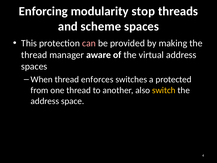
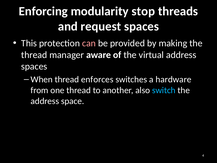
scheme: scheme -> request (101, 26)
protected: protected -> hardware (174, 79)
switch colour: yellow -> light blue (164, 90)
